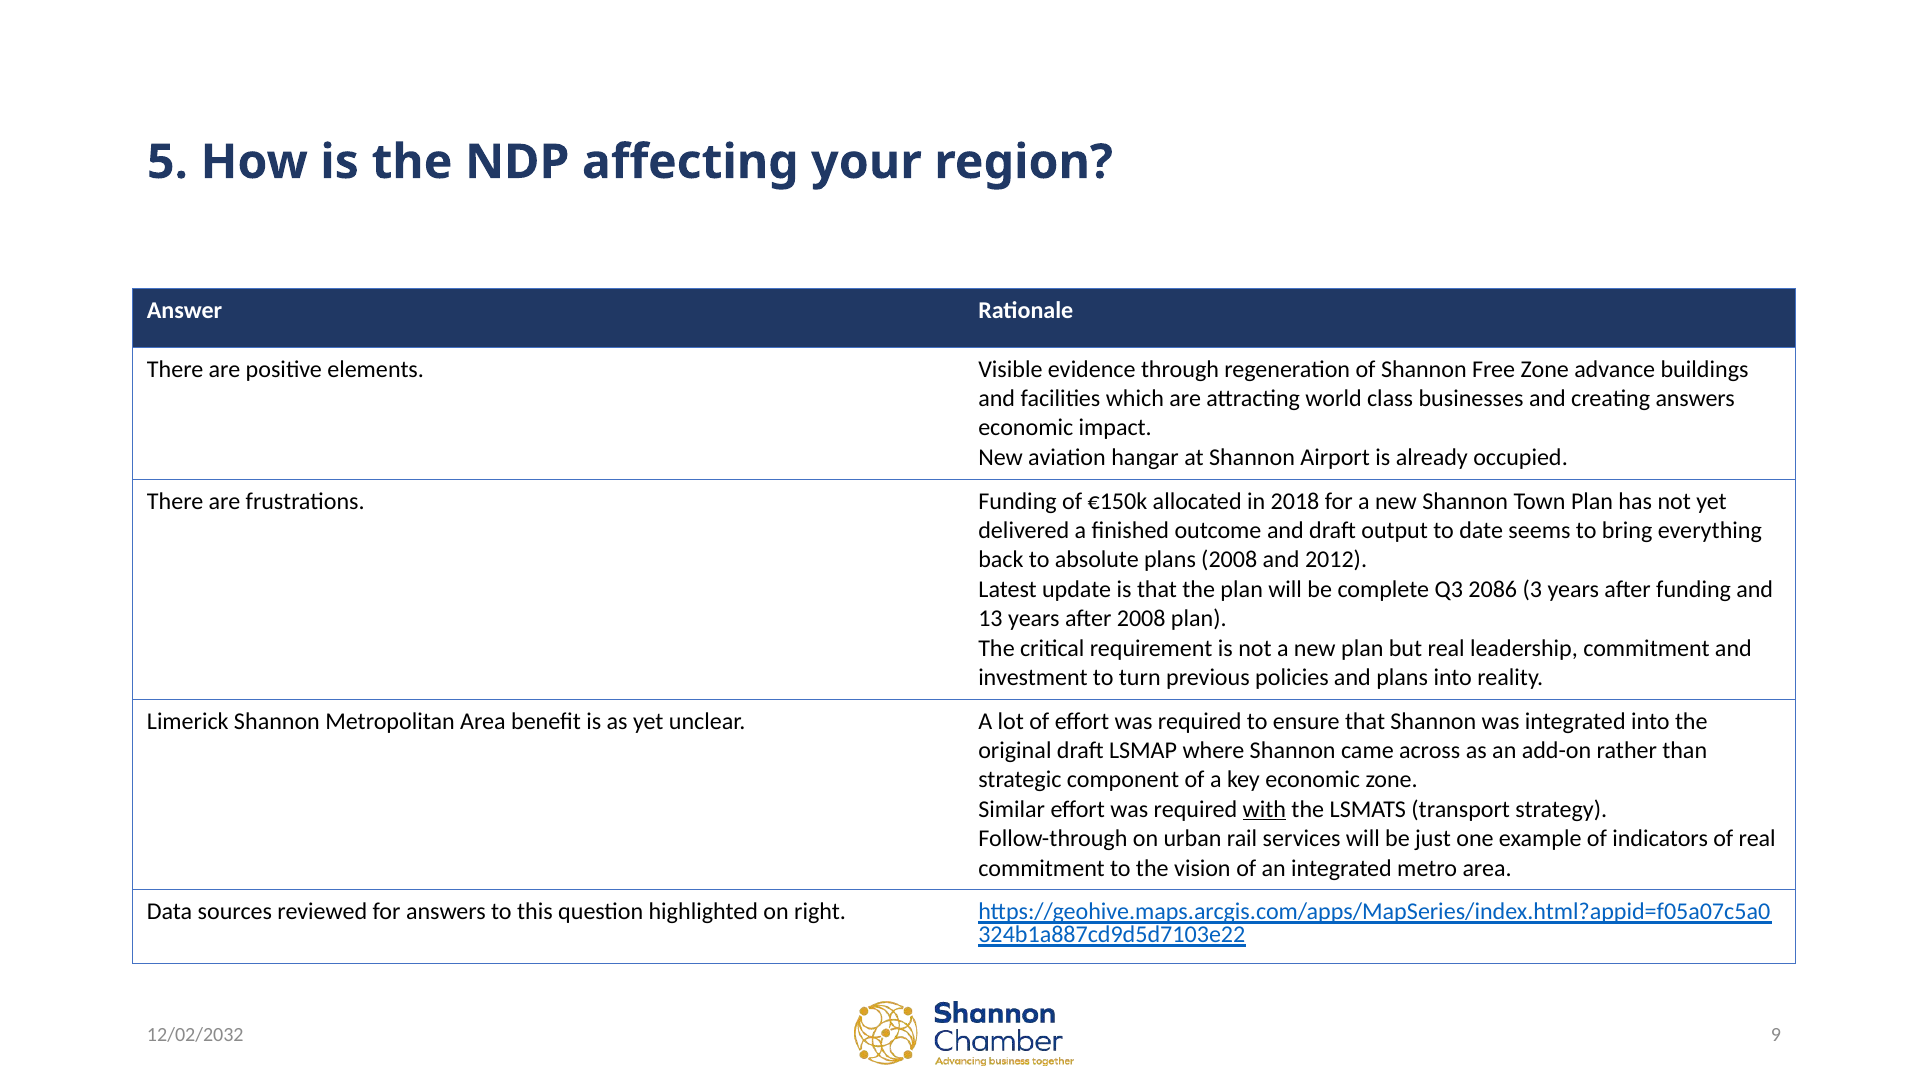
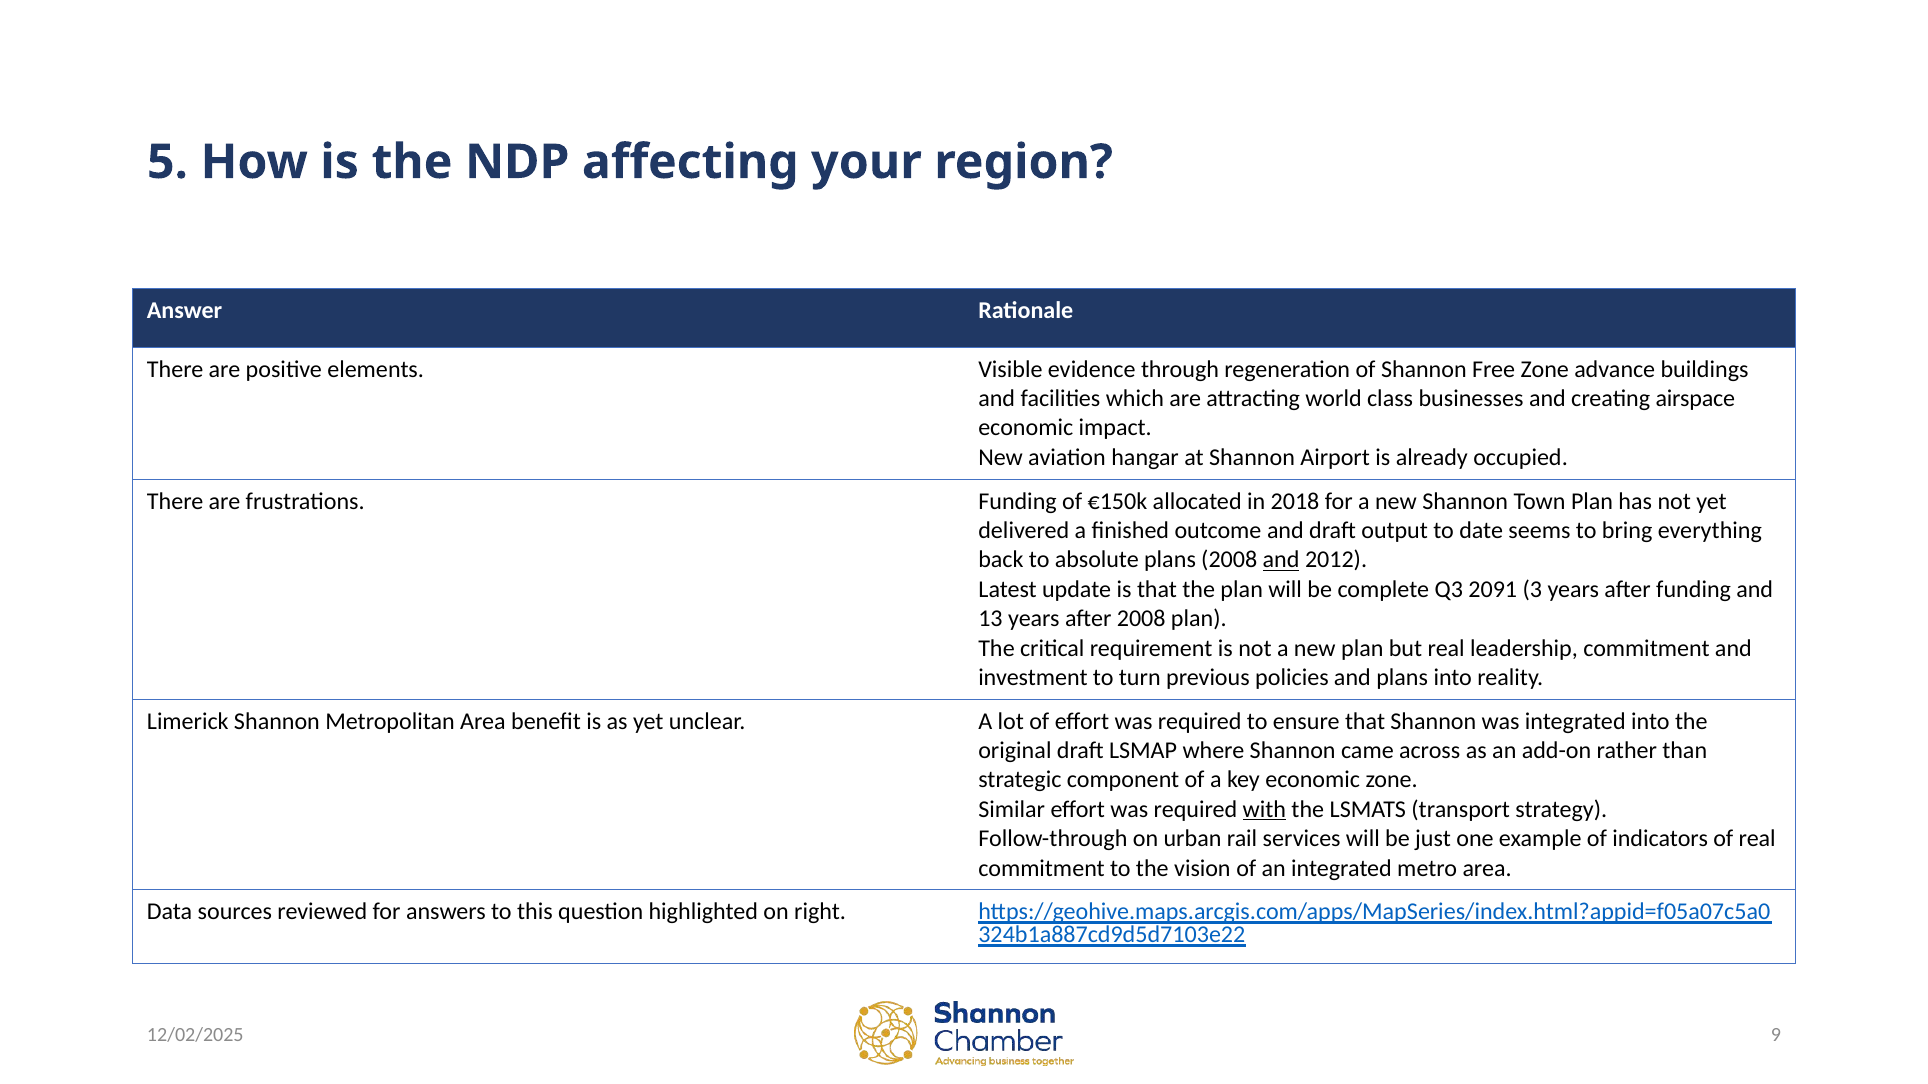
creating answers: answers -> airspace (1695, 399)
and underline: none -> present (1281, 560)
2086: 2086 -> 2091 (1493, 590)
12/02/2032: 12/02/2032 -> 12/02/2025 (195, 1035)
